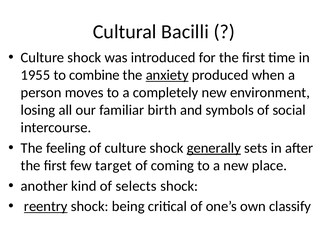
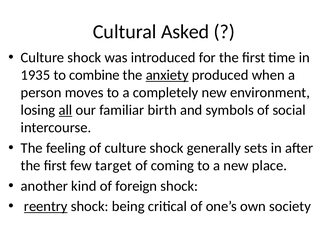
Bacilli: Bacilli -> Asked (185, 32)
1955: 1955 -> 1935 (35, 75)
all underline: none -> present (65, 110)
generally underline: present -> none (214, 148)
selects: selects -> foreign (136, 186)
classify: classify -> society (290, 206)
